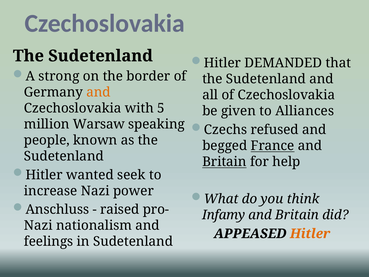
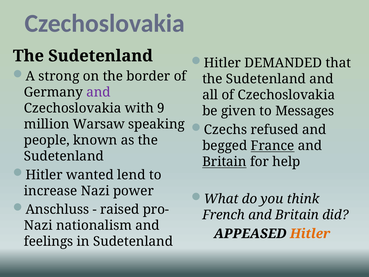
and colour: orange -> purple (98, 92)
5: 5 -> 9 (161, 108)
Alliances: Alliances -> Messages (305, 111)
seek: seek -> lend (131, 175)
Infamy: Infamy -> French (224, 215)
